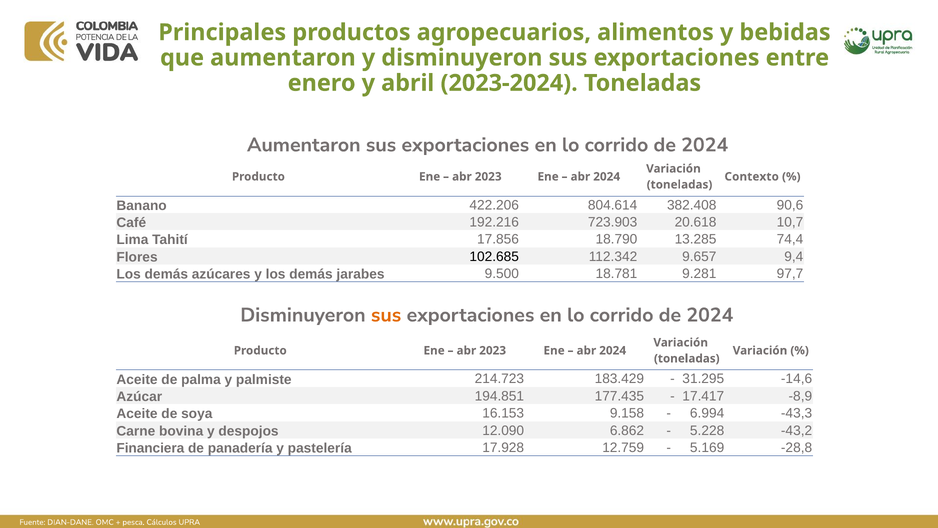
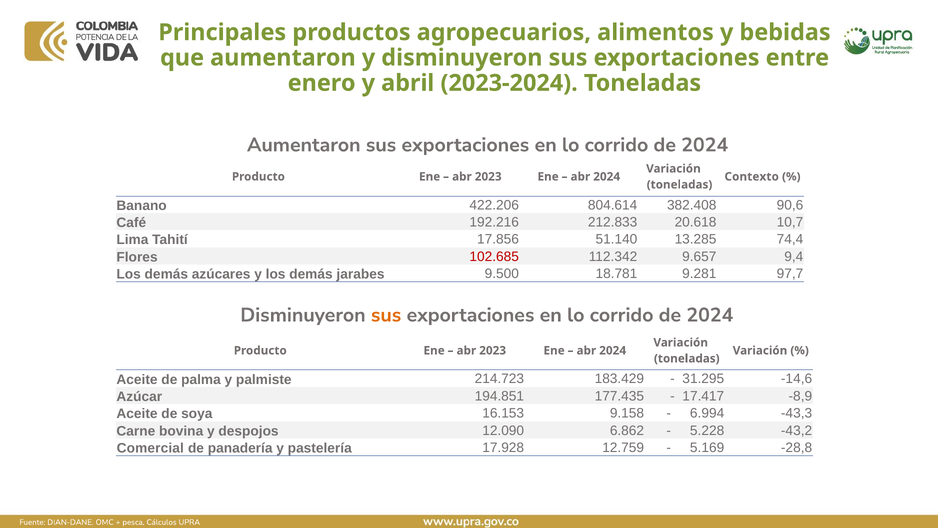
723.903: 723.903 -> 212.833 (613, 222)
18.790: 18.790 -> 51.140 (616, 239)
102.685 colour: black -> red (494, 256)
Financiera: Financiera -> Comercial (150, 448)
